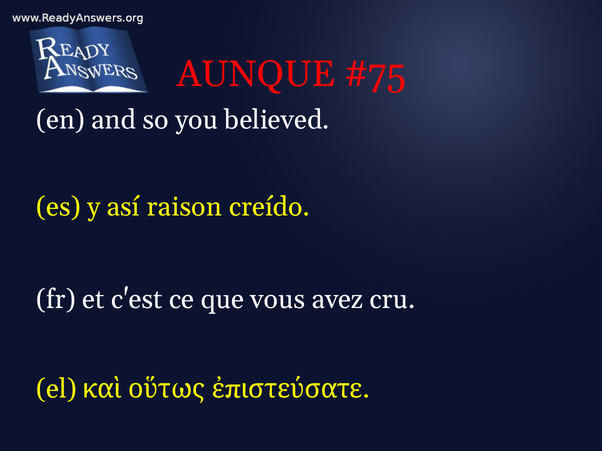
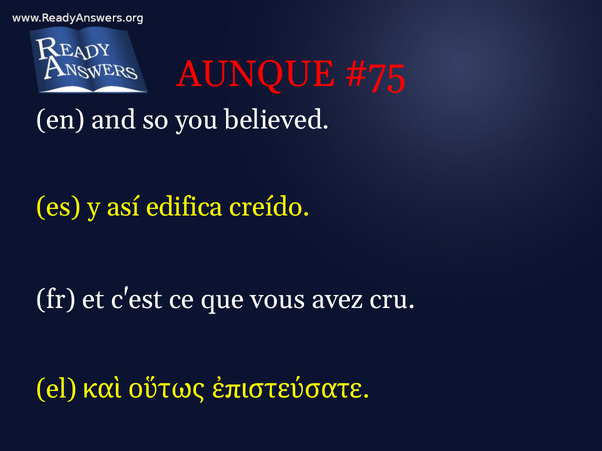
raison: raison -> edifica (185, 207)
